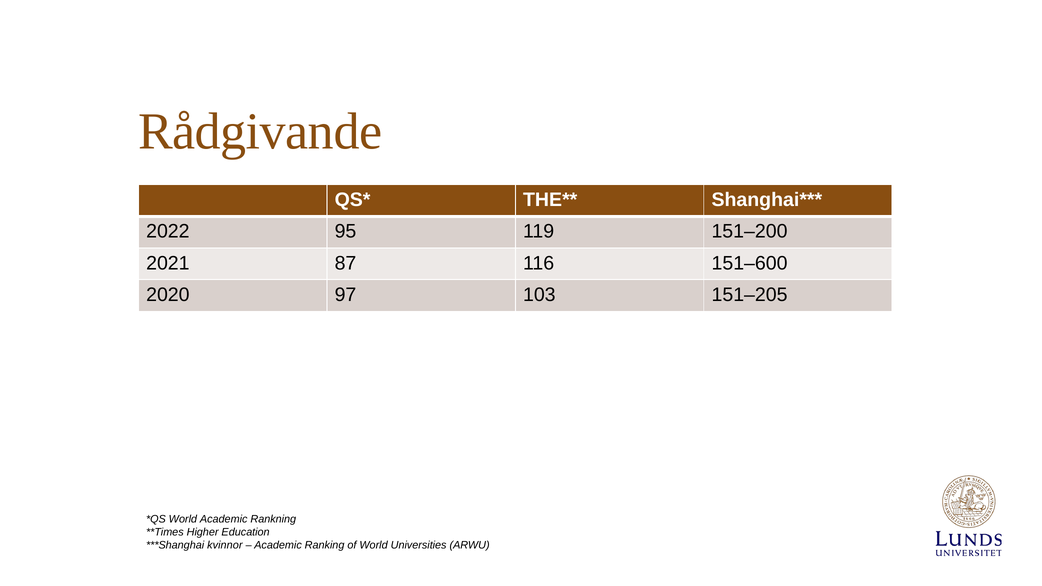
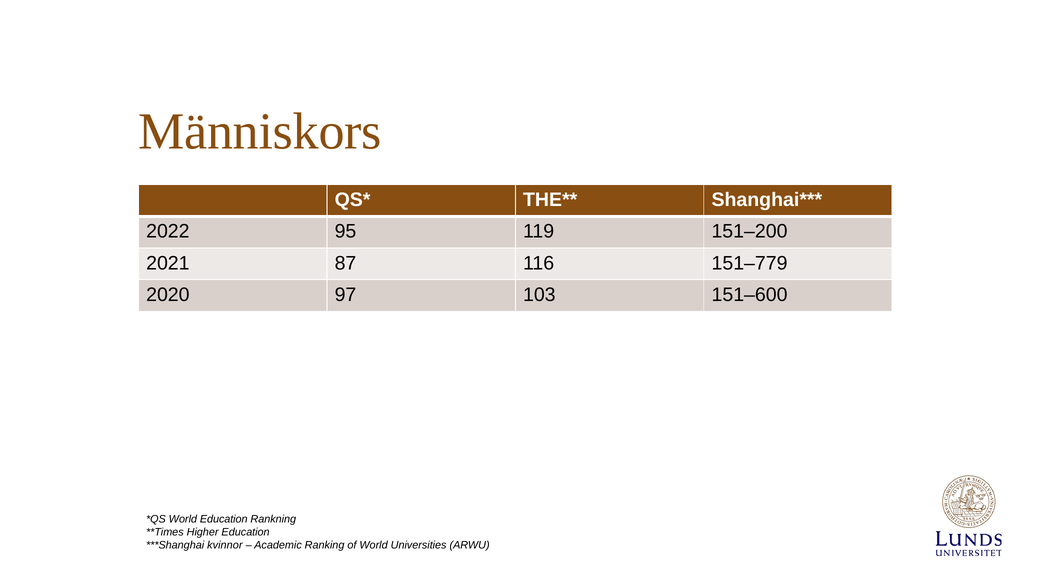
Rådgivande: Rådgivande -> Människors (260, 132)
151–600: 151–600 -> 151–779 (750, 263)
151–205: 151–205 -> 151–600 (750, 295)
World Academic: Academic -> Education (224, 519)
